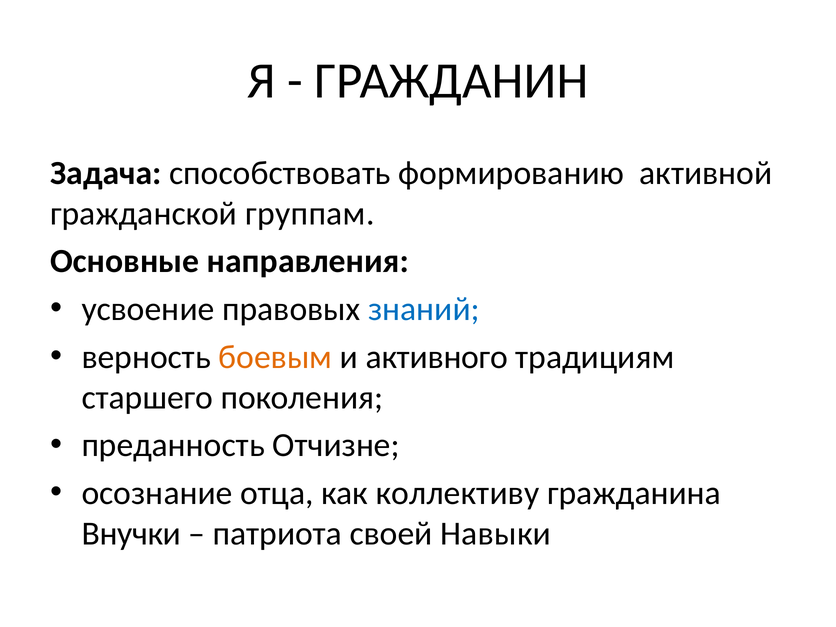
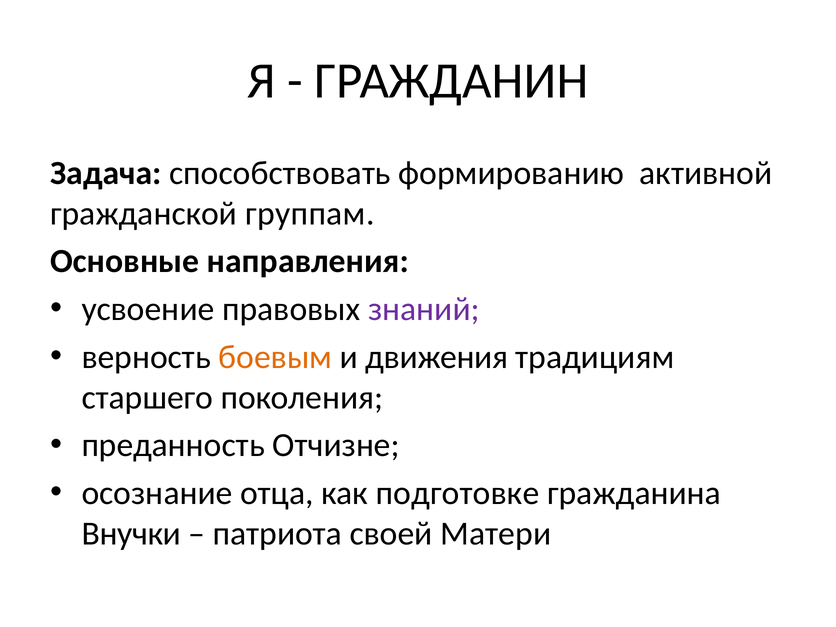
знаний colour: blue -> purple (424, 309)
активного: активного -> движения (437, 357)
коллективу: коллективу -> подготовке (458, 493)
Навыки: Навыки -> Матери (496, 534)
